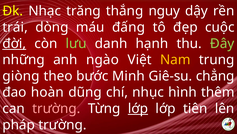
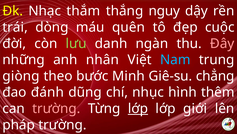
trăng: trăng -> thắm (83, 11)
đấng: đấng -> quên (129, 27)
đời underline: present -> none (14, 43)
hạnh: hạnh -> ngàn (152, 43)
Đây colour: light green -> pink (222, 43)
ngào: ngào -> nhân (102, 60)
Nam colour: yellow -> light blue (175, 60)
hoàn: hoàn -> đánh (47, 92)
tiên: tiên -> giới (195, 108)
